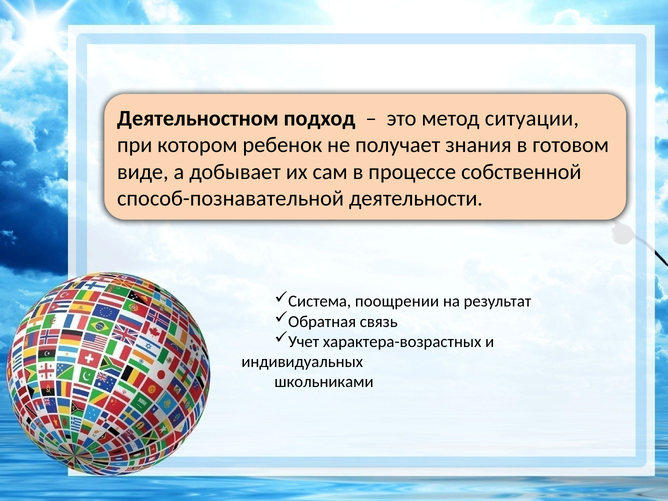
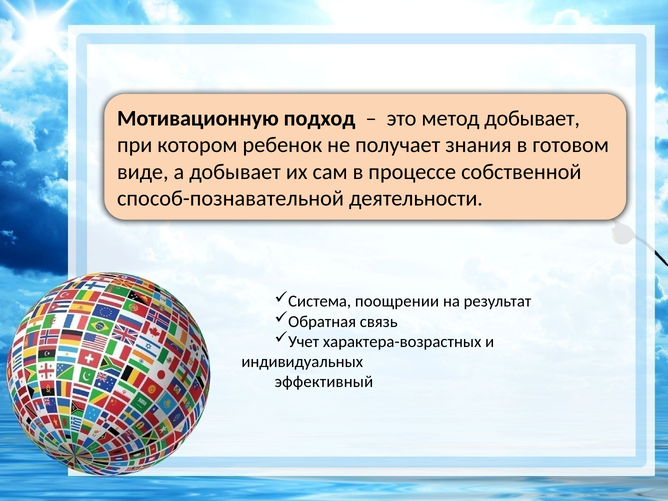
Деятельностном: Деятельностном -> Мотивационную (198, 118)
метод ситуации: ситуации -> добывает (532, 118)
школьниками: школьниками -> эффективный (324, 382)
